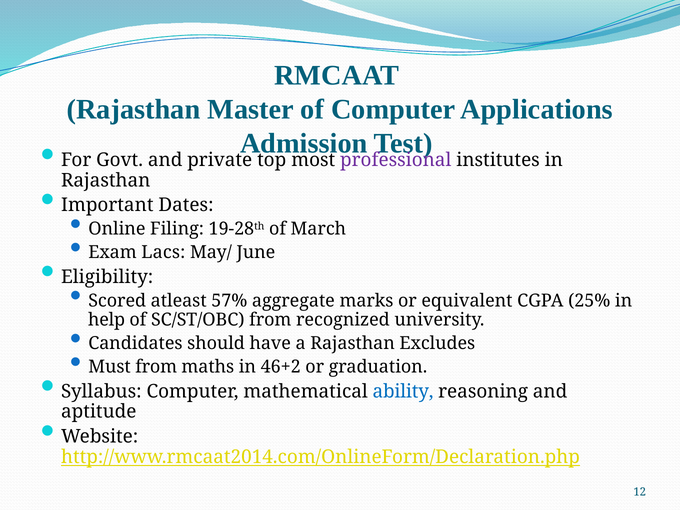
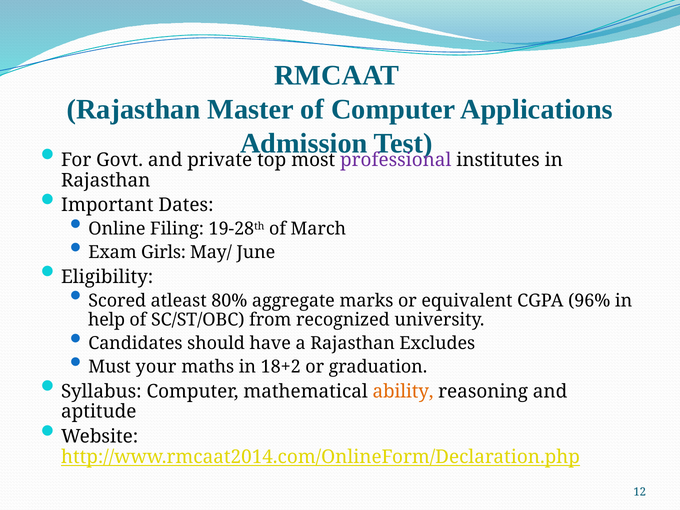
Lacs: Lacs -> Girls (164, 252)
57%: 57% -> 80% (229, 301)
25%: 25% -> 96% (589, 301)
Must from: from -> your (156, 367)
46+2: 46+2 -> 18+2 (281, 367)
ability colour: blue -> orange (403, 391)
